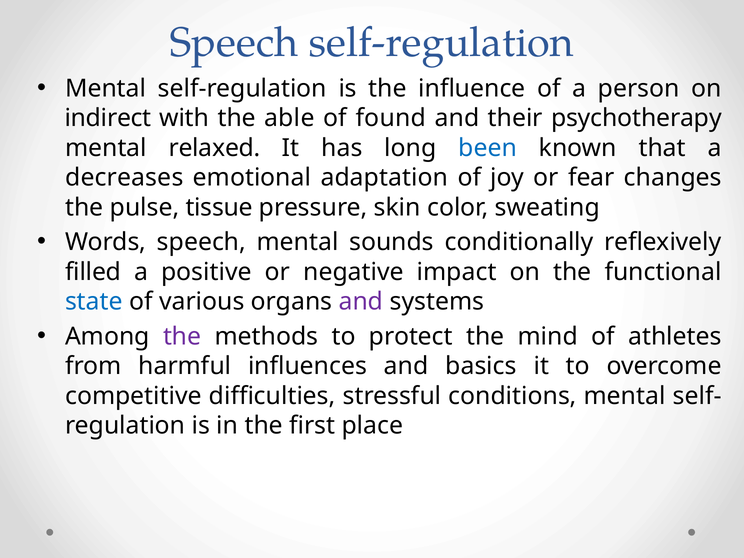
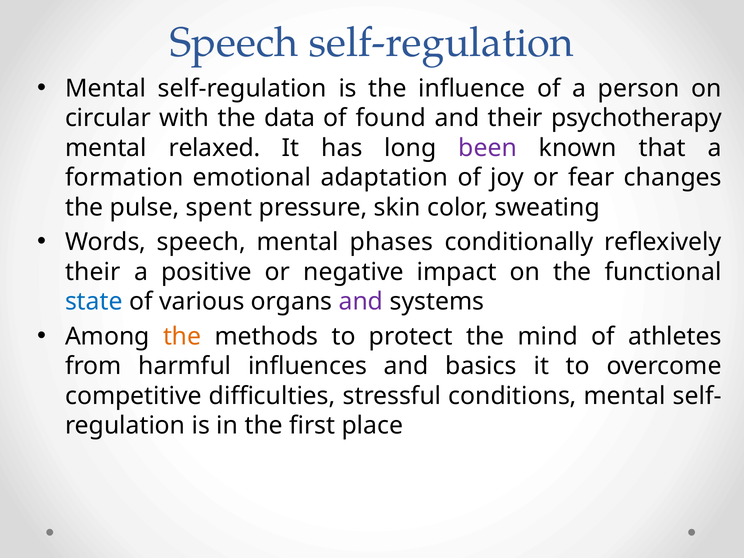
indirect: indirect -> circular (108, 118)
able: able -> data (290, 118)
been colour: blue -> purple (488, 148)
decreases: decreases -> formation (124, 178)
tissue: tissue -> spent (219, 207)
sounds: sounds -> phases (391, 242)
filled: filled -> their (93, 272)
the colour: purple -> orange (182, 336)
